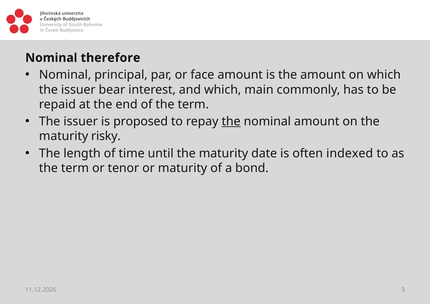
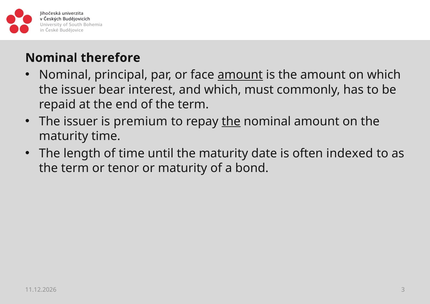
amount underline: none -> present (240, 75)
main: main -> must (259, 90)
proposed: proposed -> premium (140, 122)
maturity risky: risky -> time (106, 136)
